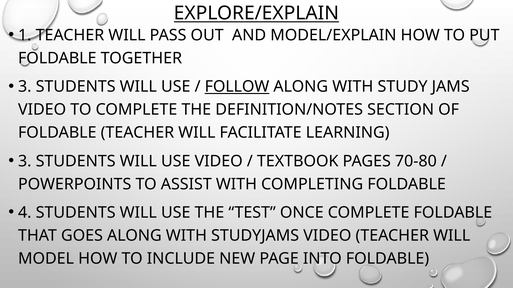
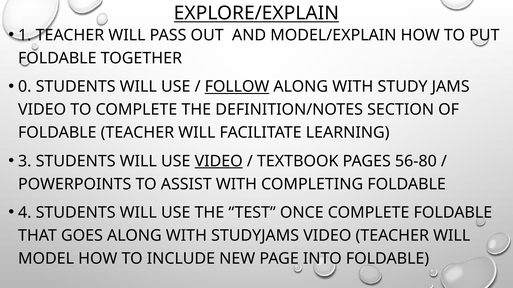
3: 3 -> 0 (25, 87)
VIDEO underline: none -> present (219, 161)
70-80: 70-80 -> 56-80 (416, 161)
